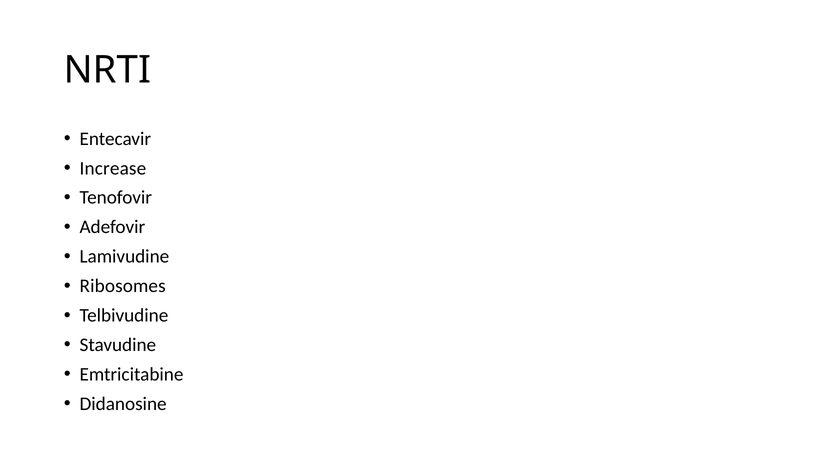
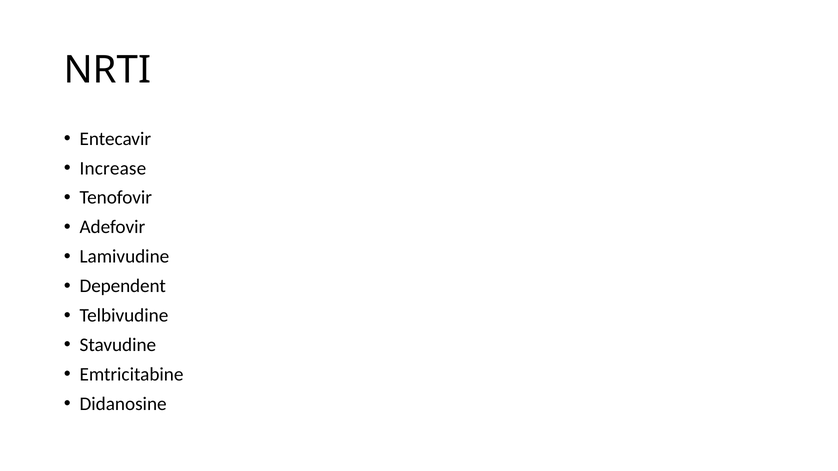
Ribosomes: Ribosomes -> Dependent (123, 286)
